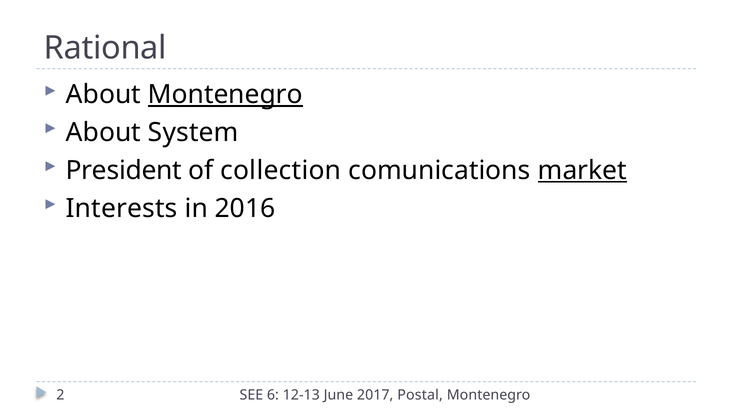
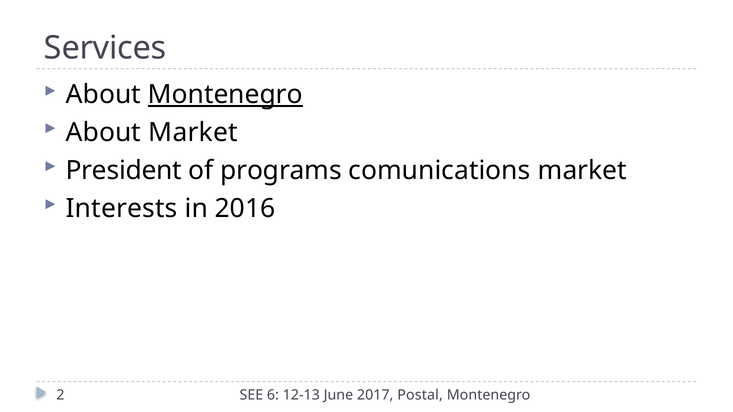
Rational: Rational -> Services (105, 48)
About System: System -> Market (193, 133)
collection: collection -> programs (281, 171)
market underline: present -> none (582, 171)
